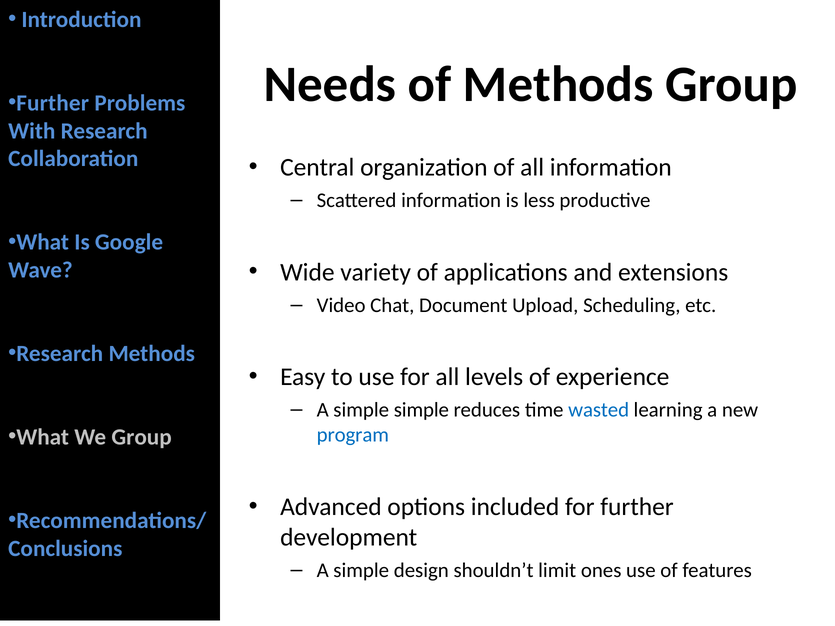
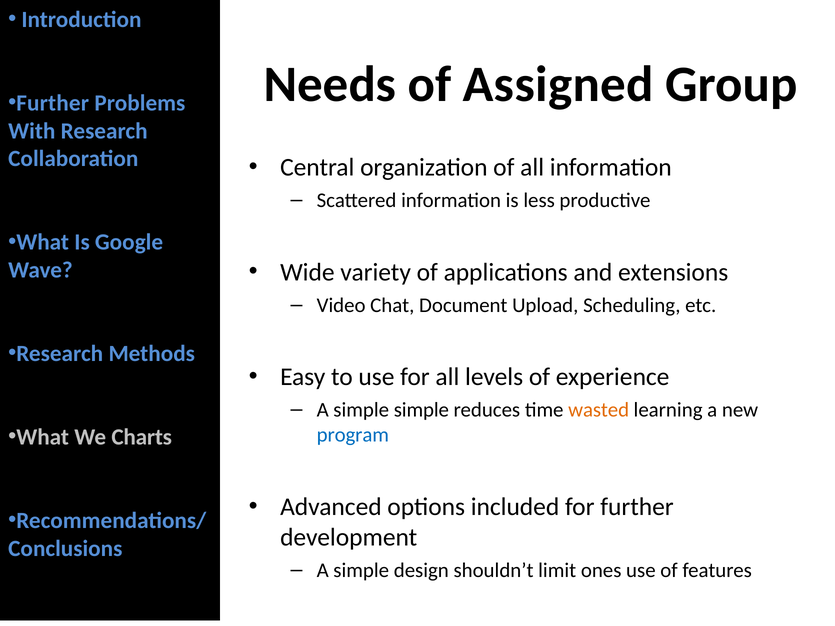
of Methods: Methods -> Assigned (558, 84)
wasted colour: blue -> orange (599, 410)
We Group: Group -> Charts (142, 437)
